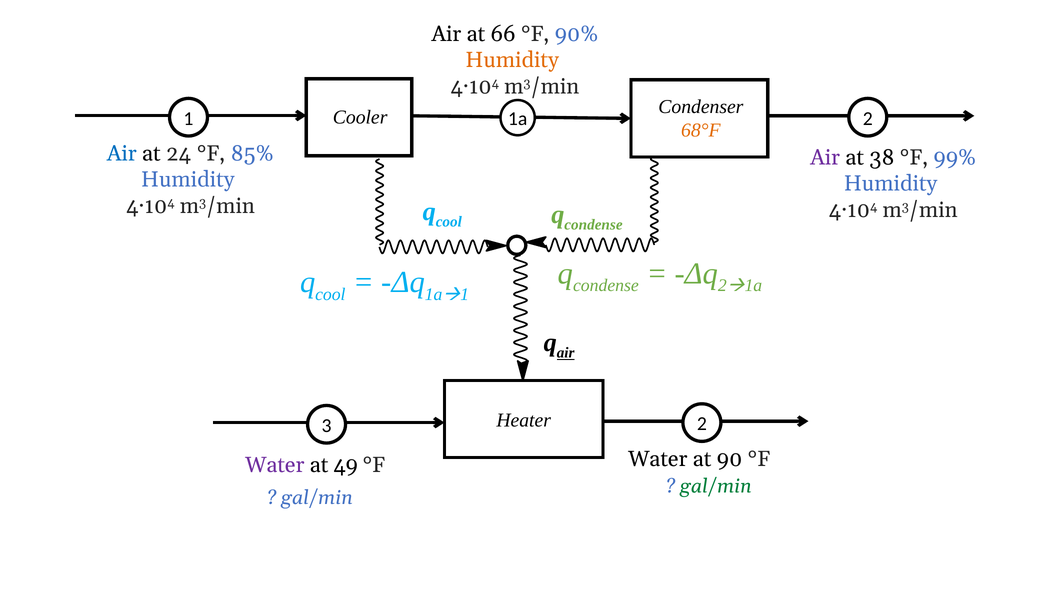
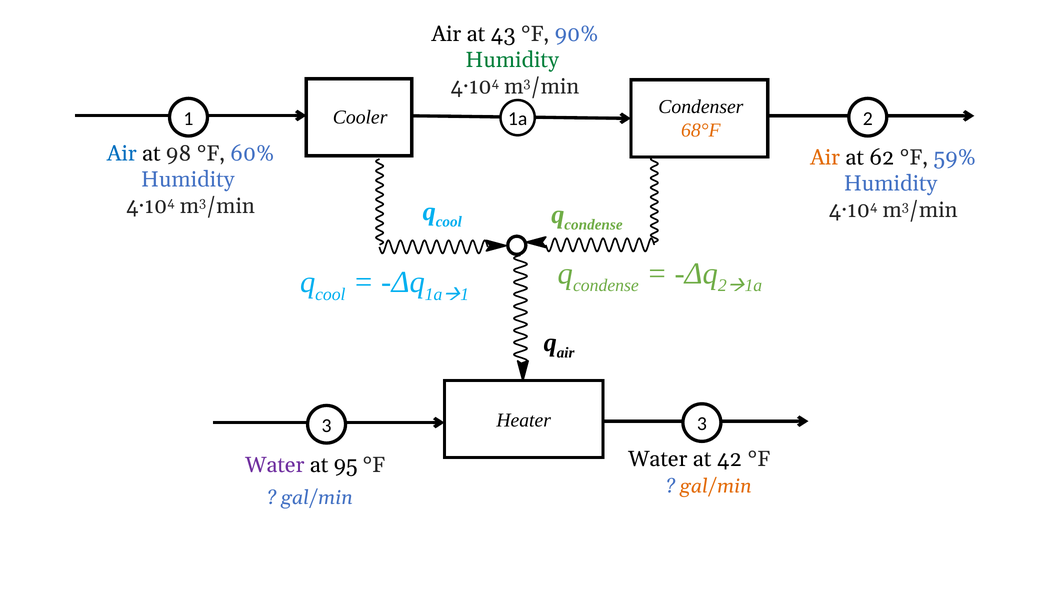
66: 66 -> 43 (503, 34)
Humidity colour: orange -> green (512, 60)
24: 24 -> 98 (179, 154)
85%: 85% -> 60% (252, 154)
Air colour: purple -> orange (825, 157)
38: 38 -> 62 (882, 157)
99%: 99% -> 59% (955, 157)
air underline: present -> none (566, 353)
Heater 2: 2 -> 3 (702, 424)
49: 49 -> 95 (346, 465)
90: 90 -> 42 (729, 459)
gal/min colour: green -> orange (716, 486)
